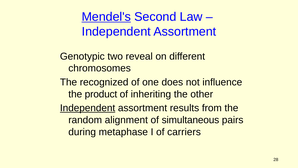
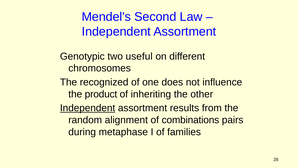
Mendel's underline: present -> none (106, 17)
reveal: reveal -> useful (139, 56)
simultaneous: simultaneous -> combinations (190, 120)
carriers: carriers -> families (184, 132)
